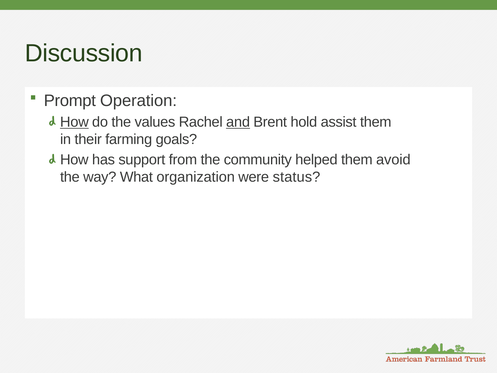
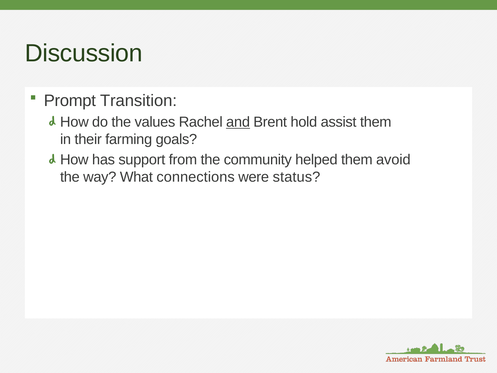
Operation: Operation -> Transition (138, 101)
How underline: present -> none (74, 122)
organization: organization -> connections (196, 177)
